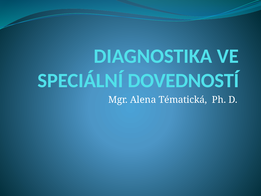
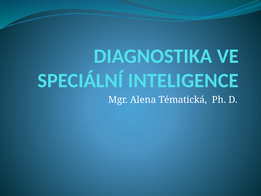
DOVEDNOSTÍ: DOVEDNOSTÍ -> INTELIGENCE (183, 81)
